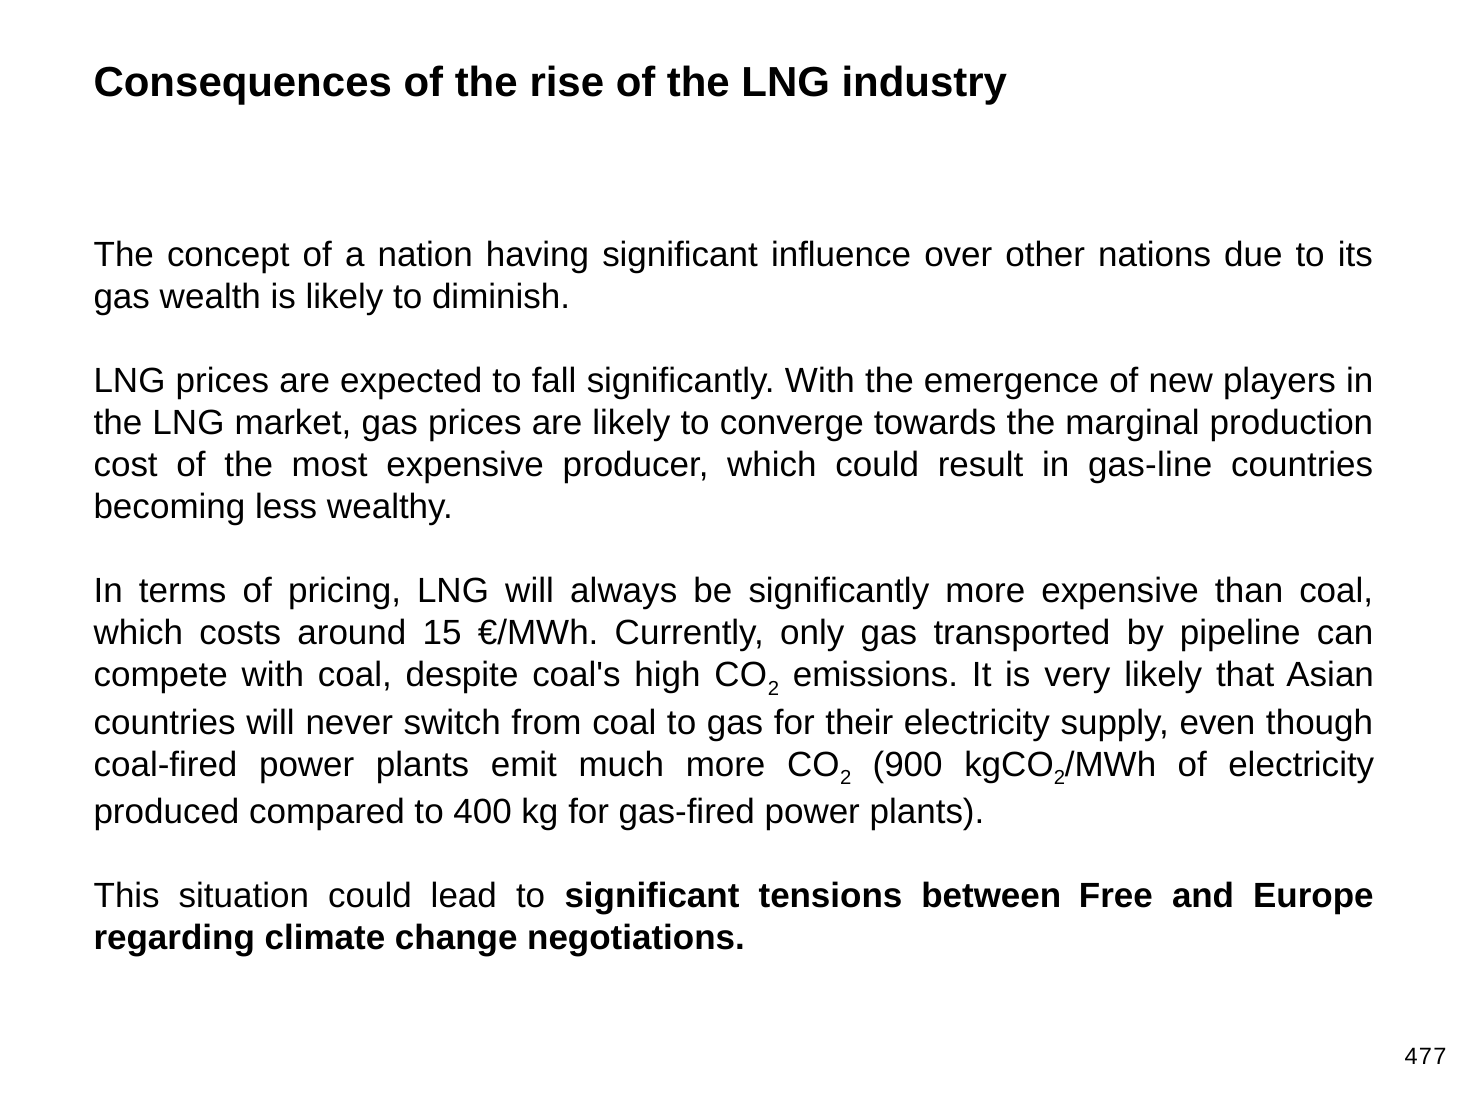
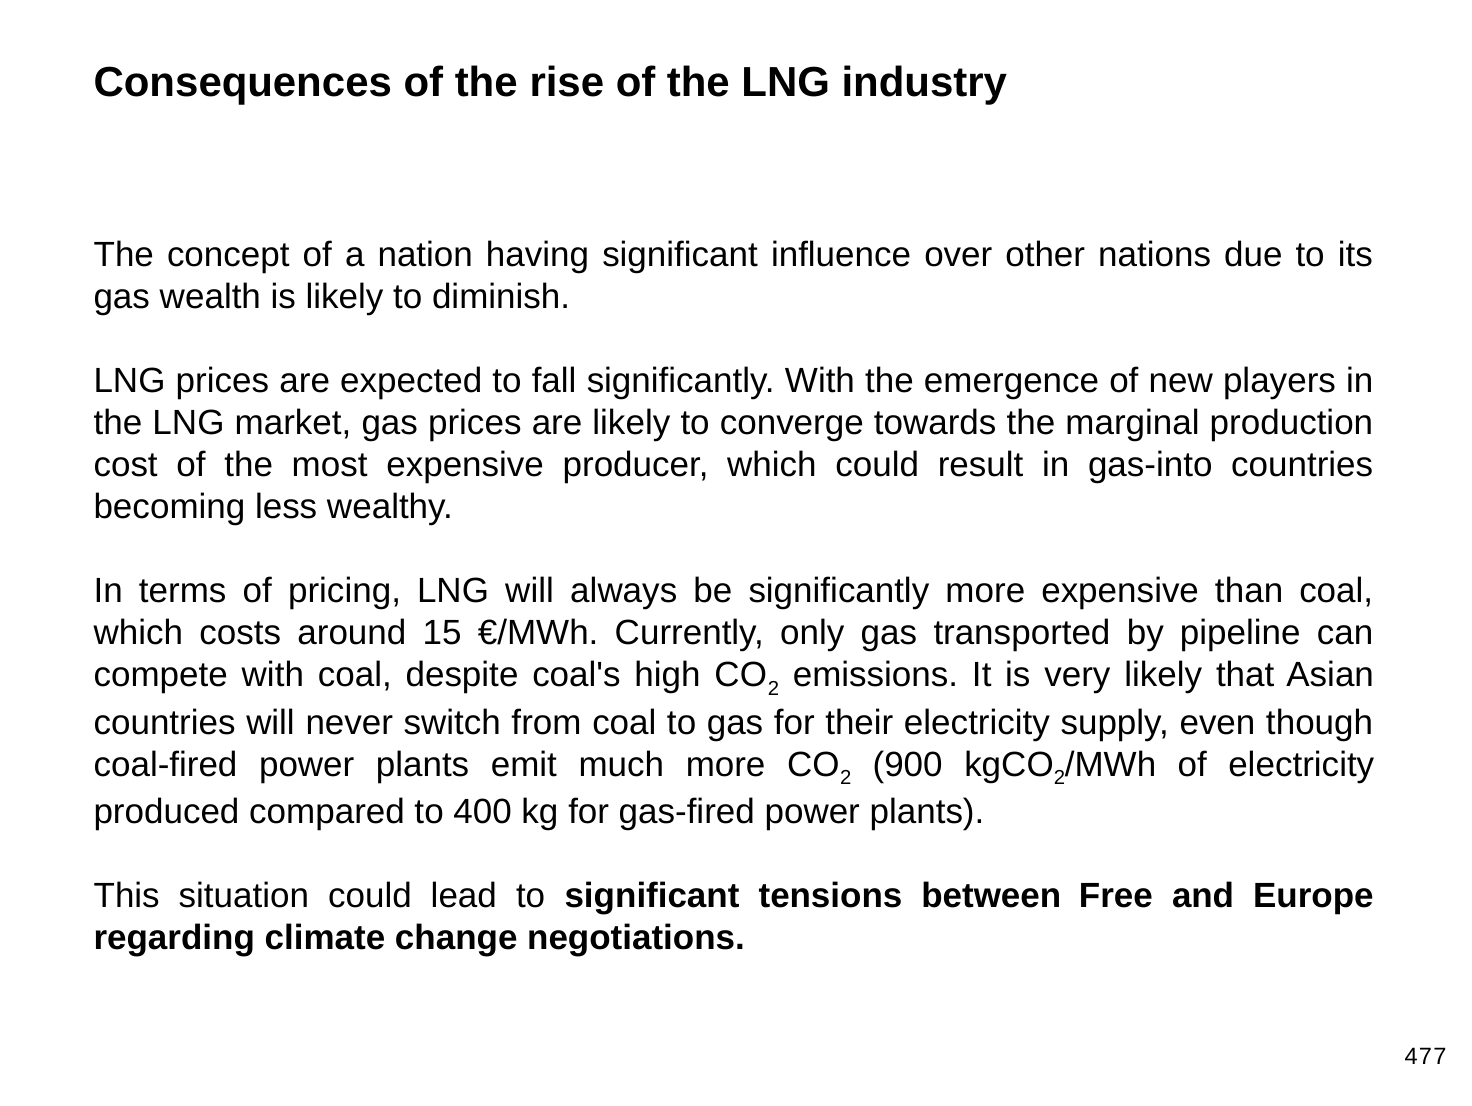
gas-line: gas-line -> gas-into (1150, 465)
